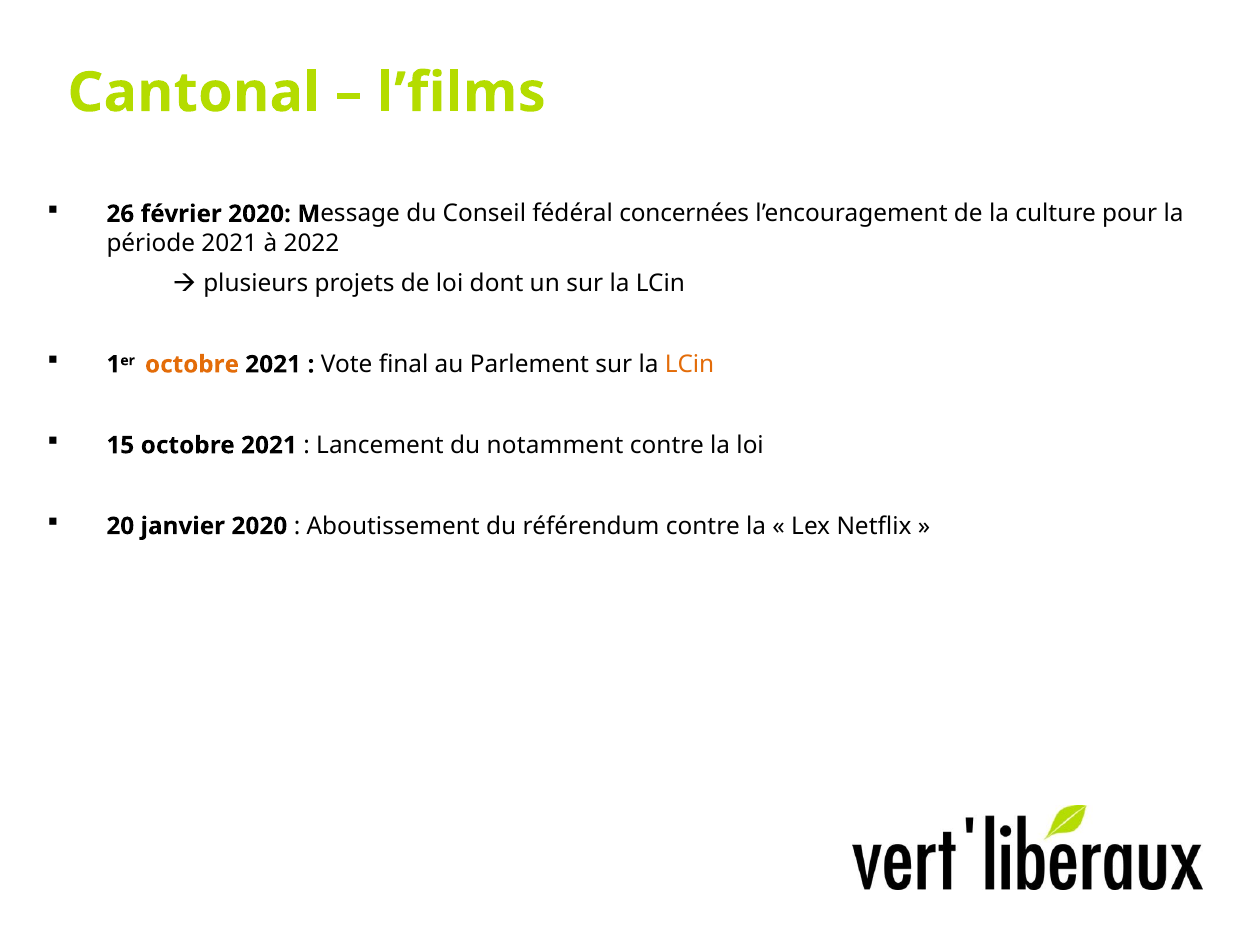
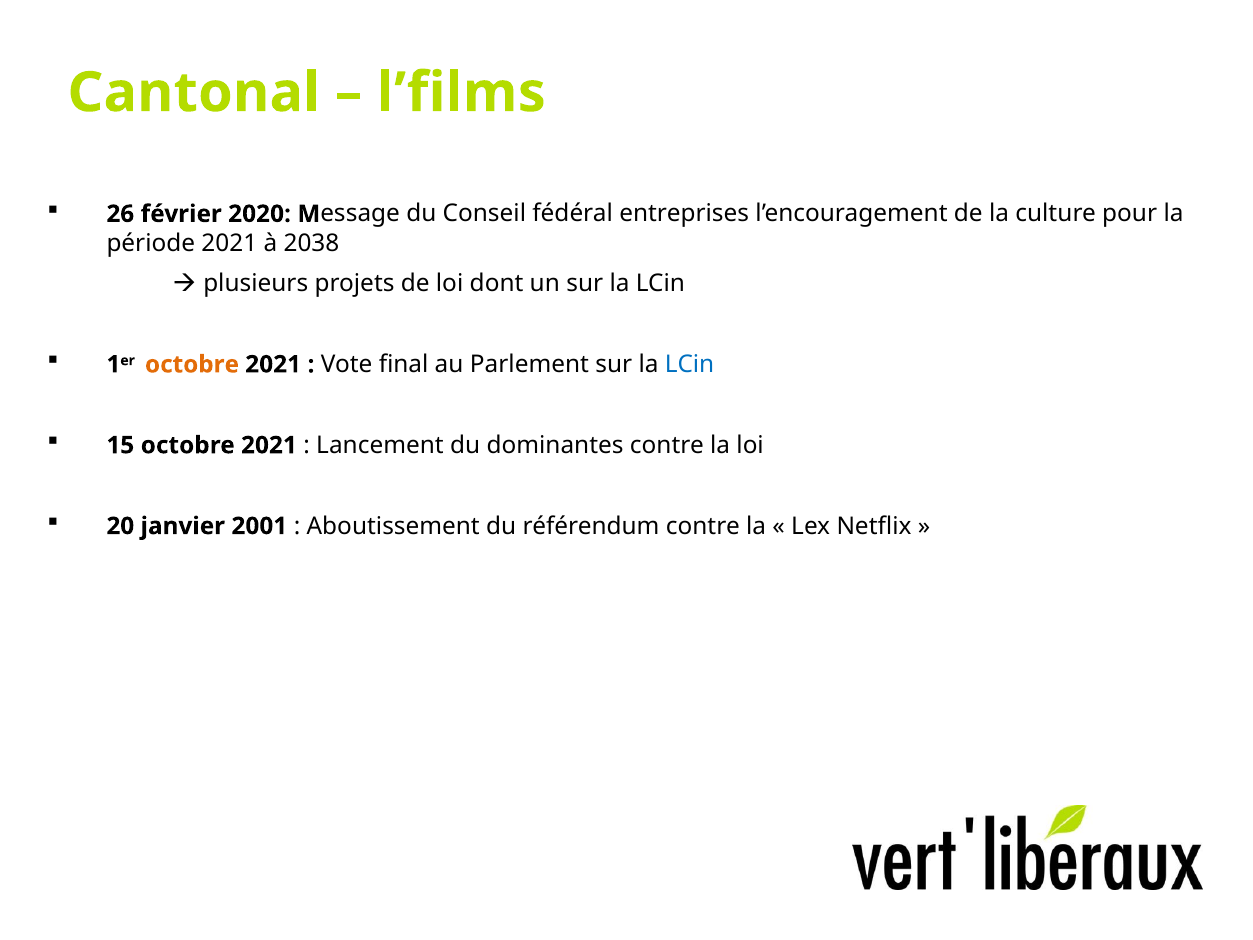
concernées: concernées -> entreprises (684, 214)
2022: 2022 -> 2038 (311, 243)
LCin colour: orange -> blue (689, 364)
notamment: notamment -> dominantes (555, 445)
janvier 2020: 2020 -> 2001 (259, 526)
